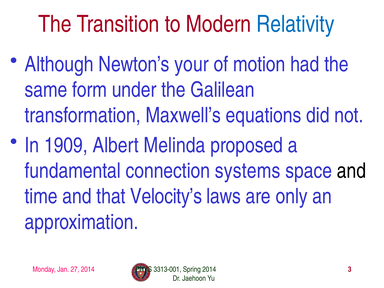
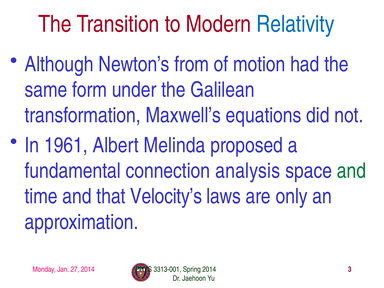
your: your -> from (192, 64)
1909: 1909 -> 1961 (66, 145)
systems: systems -> analysis (248, 171)
and colour: black -> green (352, 171)
